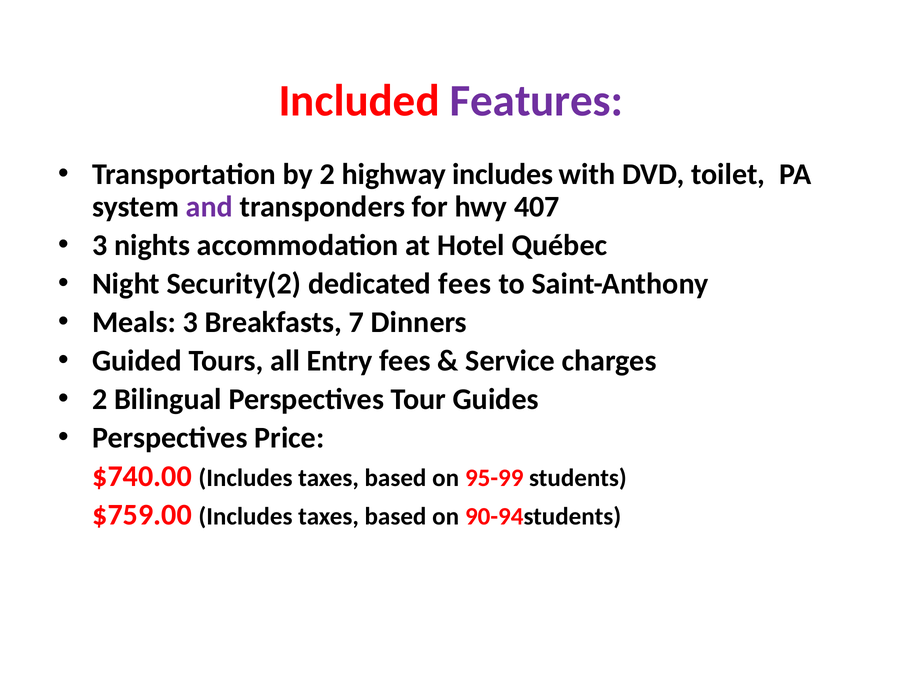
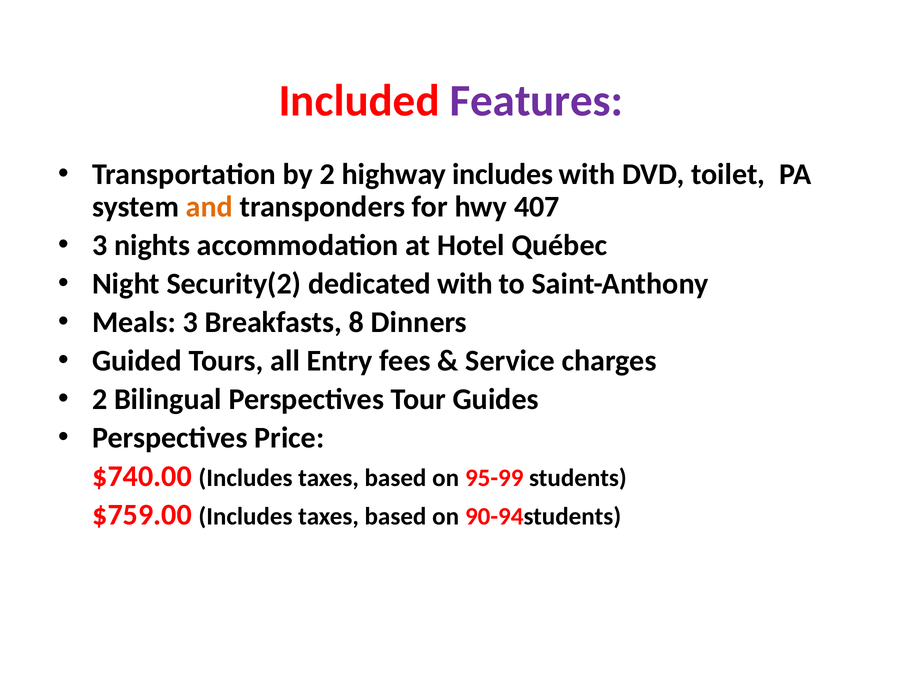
and colour: purple -> orange (209, 207)
dedicated fees: fees -> with (465, 284)
7: 7 -> 8 (356, 322)
